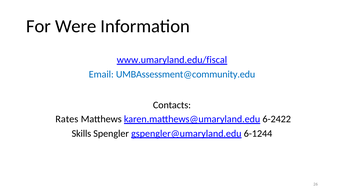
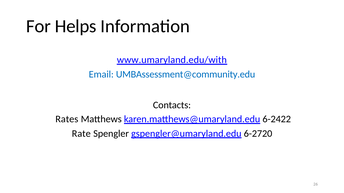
Were: Were -> Helps (76, 26)
www.umaryland.edu/fiscal: www.umaryland.edu/fiscal -> www.umaryland.edu/with (172, 60)
Skills: Skills -> Rate (81, 134)
6-1244: 6-1244 -> 6-2720 (258, 134)
